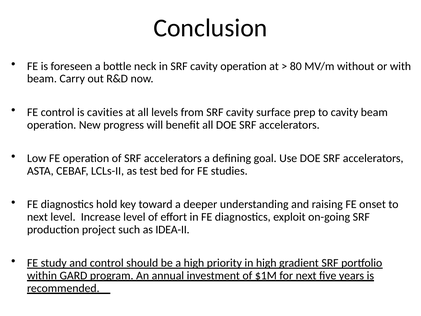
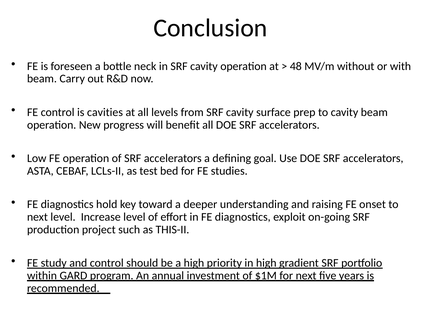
80: 80 -> 48 (296, 66)
IDEA-II: IDEA-II -> THIS-II (172, 229)
